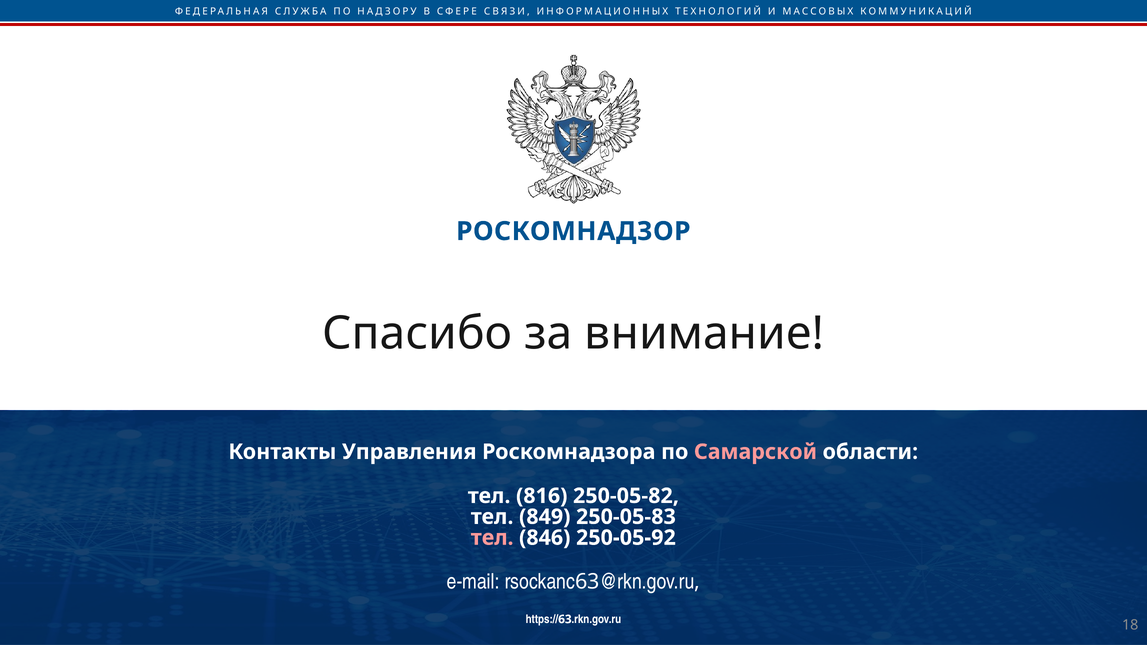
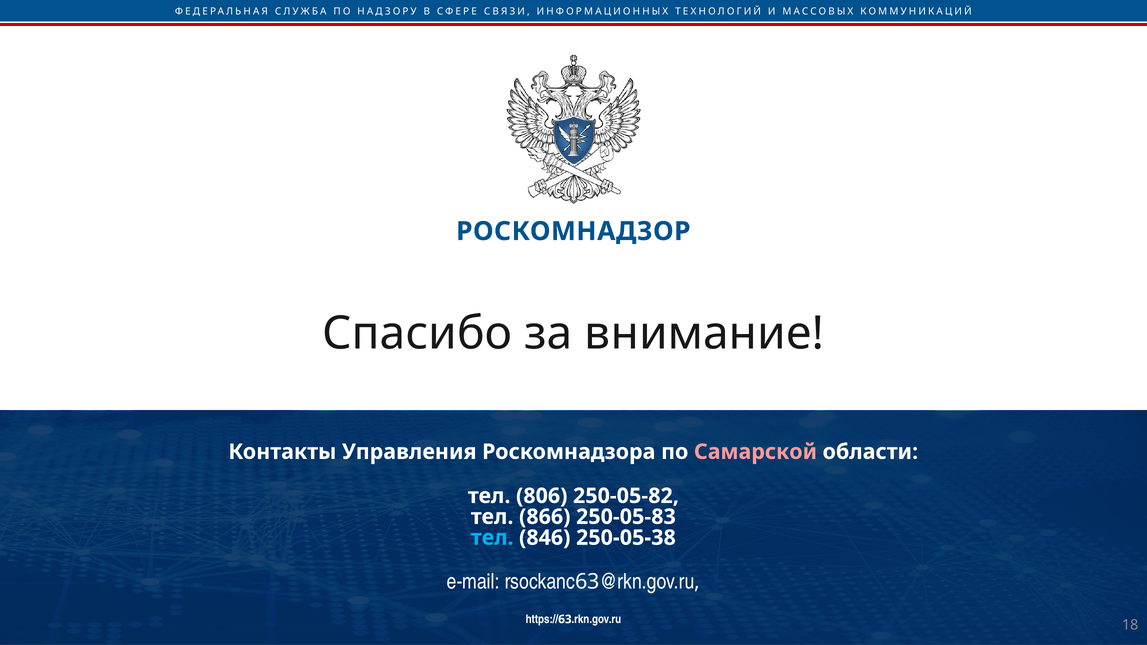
816: 816 -> 806 (542, 496)
849: 849 -> 866 (545, 517)
тел colour: pink -> light blue (492, 538)
250-05-92: 250-05-92 -> 250-05-38 (626, 538)
